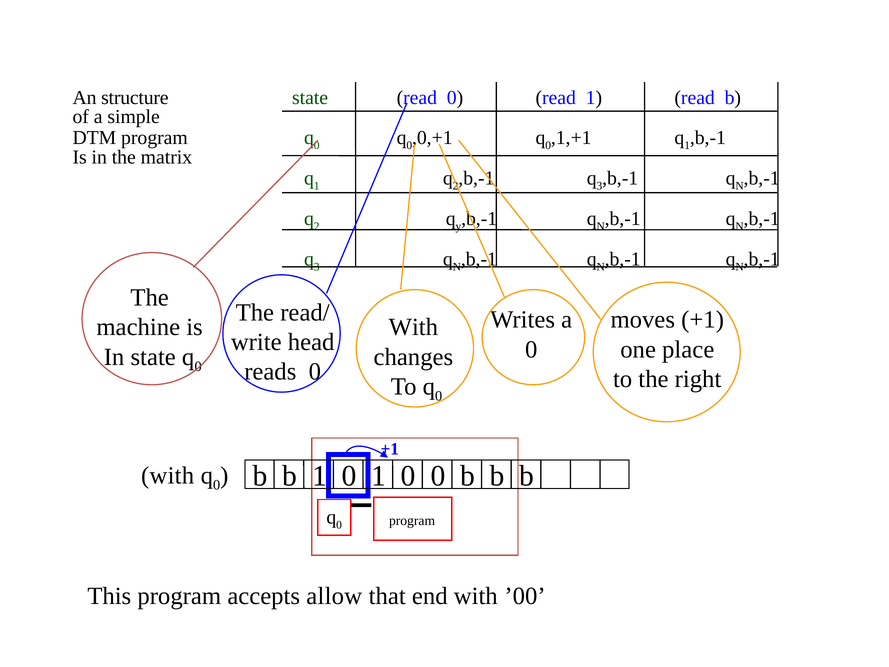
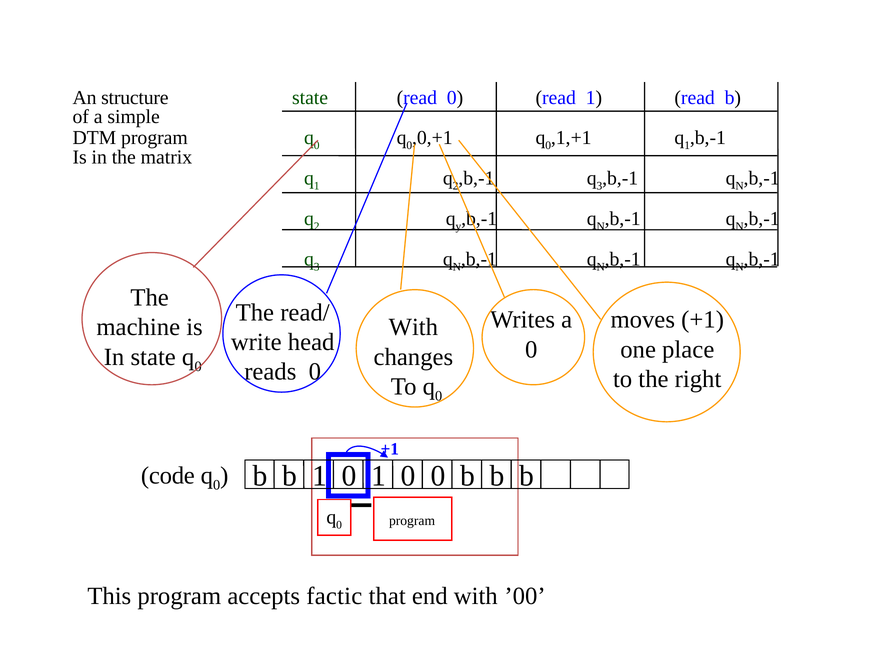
with: with -> code (168, 475)
allow: allow -> factic (334, 596)
